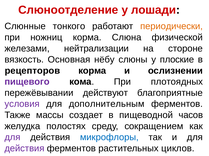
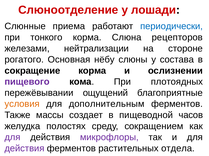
тонкого: тонкого -> приема (69, 26)
периодически colour: orange -> blue (172, 26)
ножниц: ножниц -> тонкого (46, 38)
физической: физической -> рецепторов (177, 38)
вязкость: вязкость -> рогатого (24, 60)
плоские: плоские -> состава (177, 60)
рецепторов: рецепторов -> сокращение (32, 71)
действуют: действуют -> ощущений (105, 93)
условия colour: purple -> orange (22, 104)
микрофлоры colour: blue -> purple (109, 138)
циклов: циклов -> отдела (178, 149)
